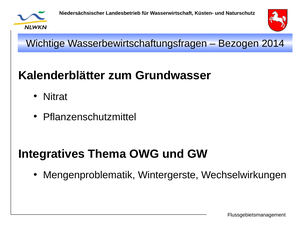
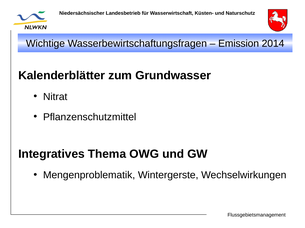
Bezogen: Bezogen -> Emission (239, 44)
